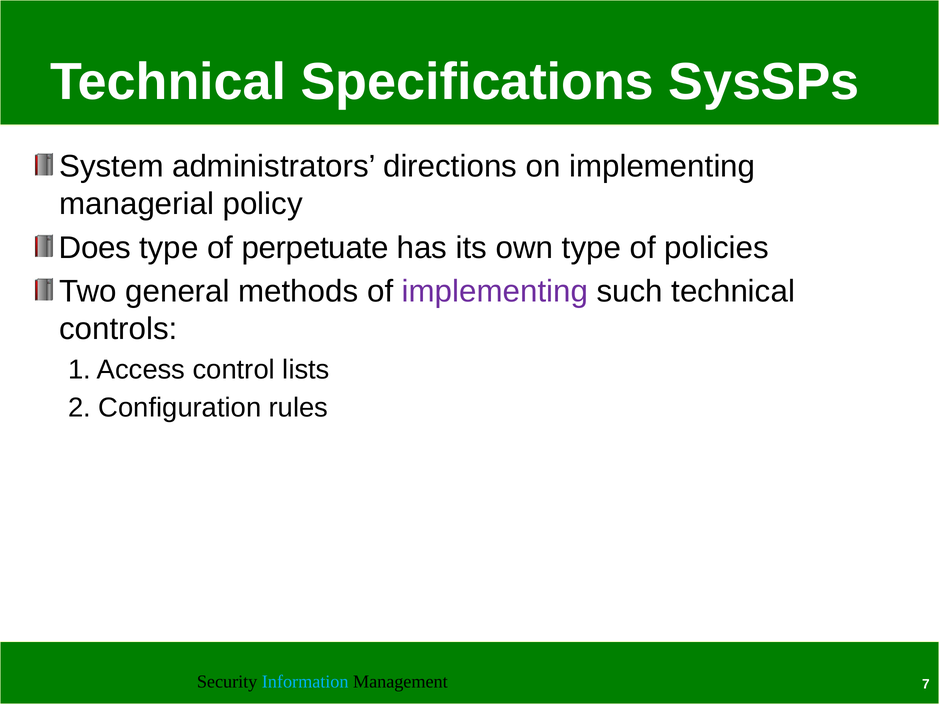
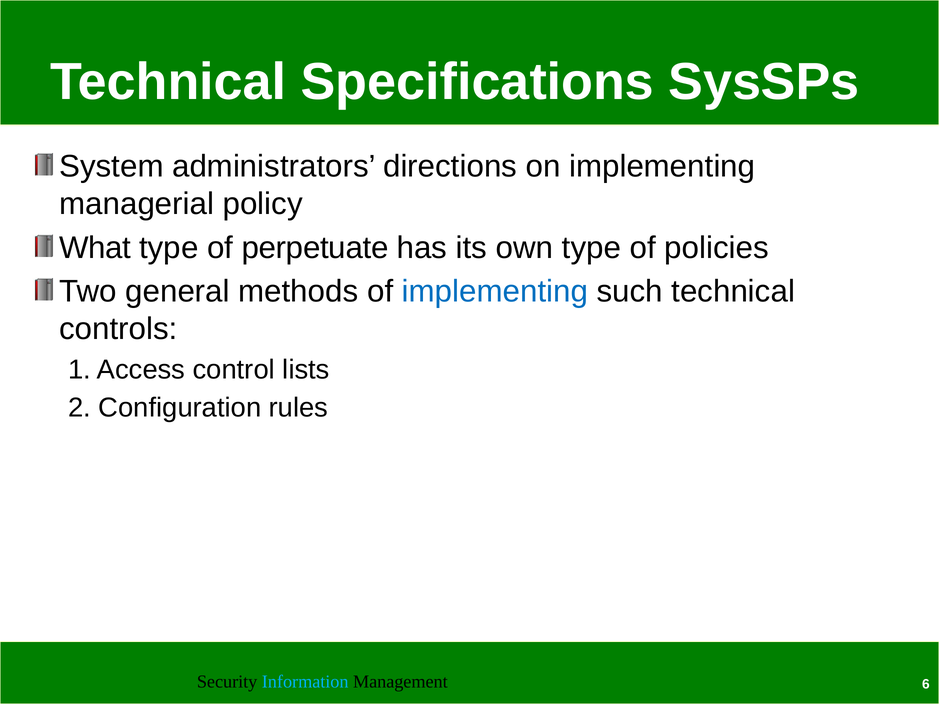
Does: Does -> What (95, 248)
implementing colour: purple -> blue (495, 292)
7: 7 -> 6 (926, 684)
